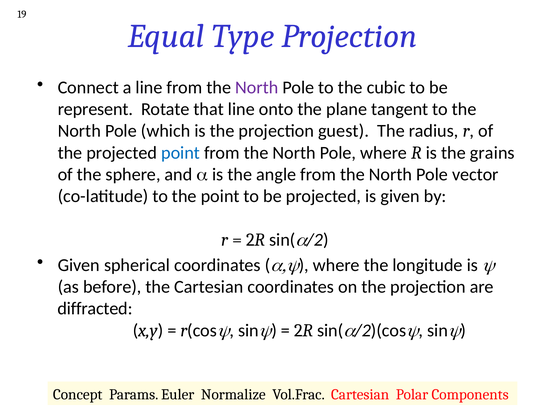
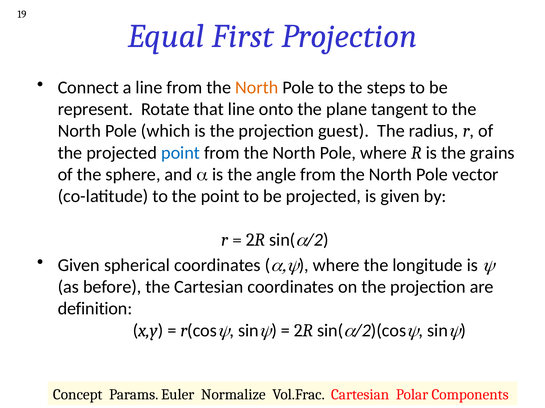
Type: Type -> First (243, 36)
North colour: purple -> orange (257, 88)
cubic: cubic -> steps (386, 88)
diffracted: diffracted -> definition (95, 309)
